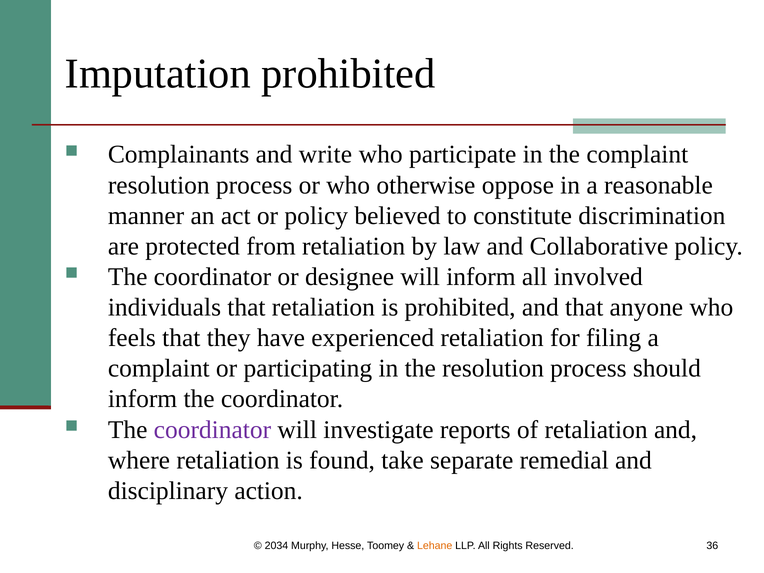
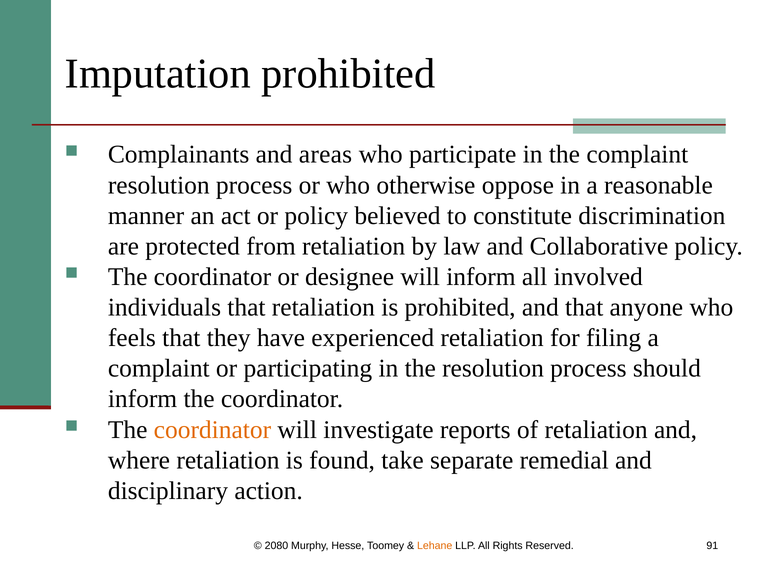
write: write -> areas (326, 155)
coordinator colour: purple -> orange (212, 430)
2034: 2034 -> 2080 (276, 546)
36: 36 -> 91 (712, 546)
